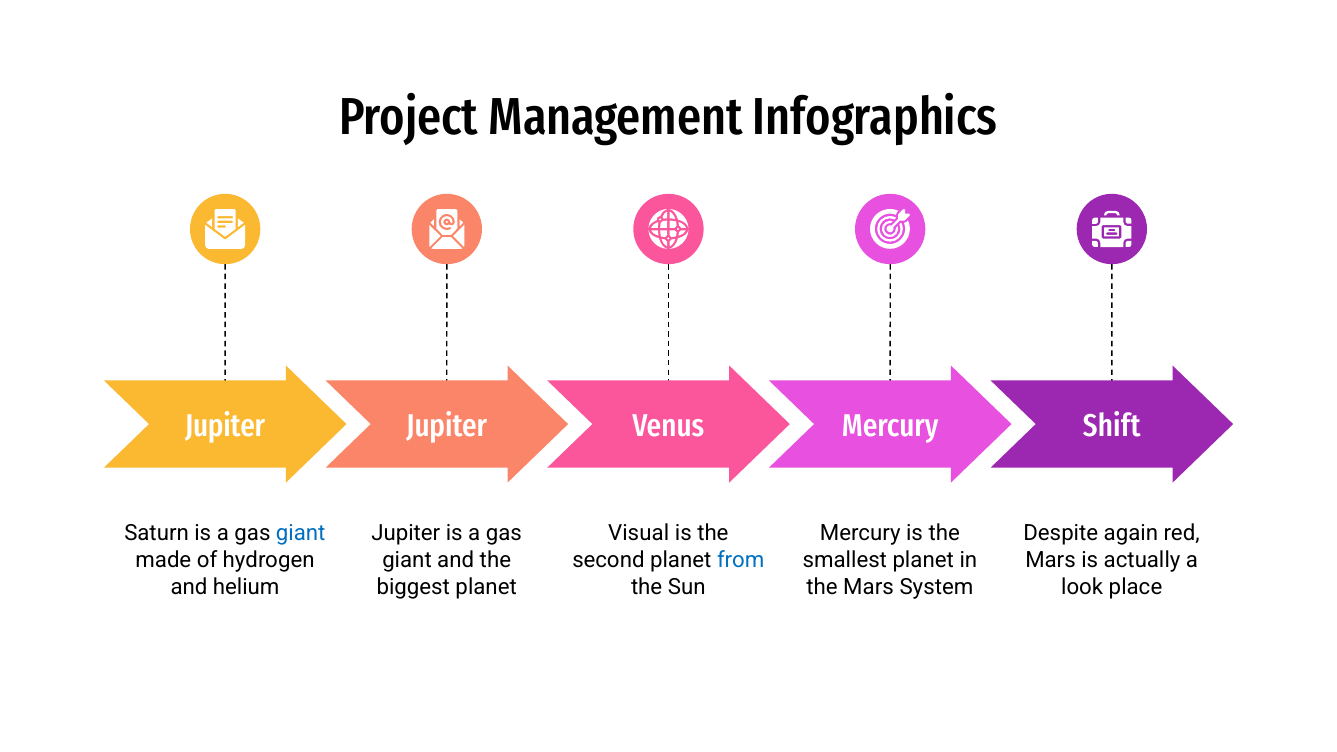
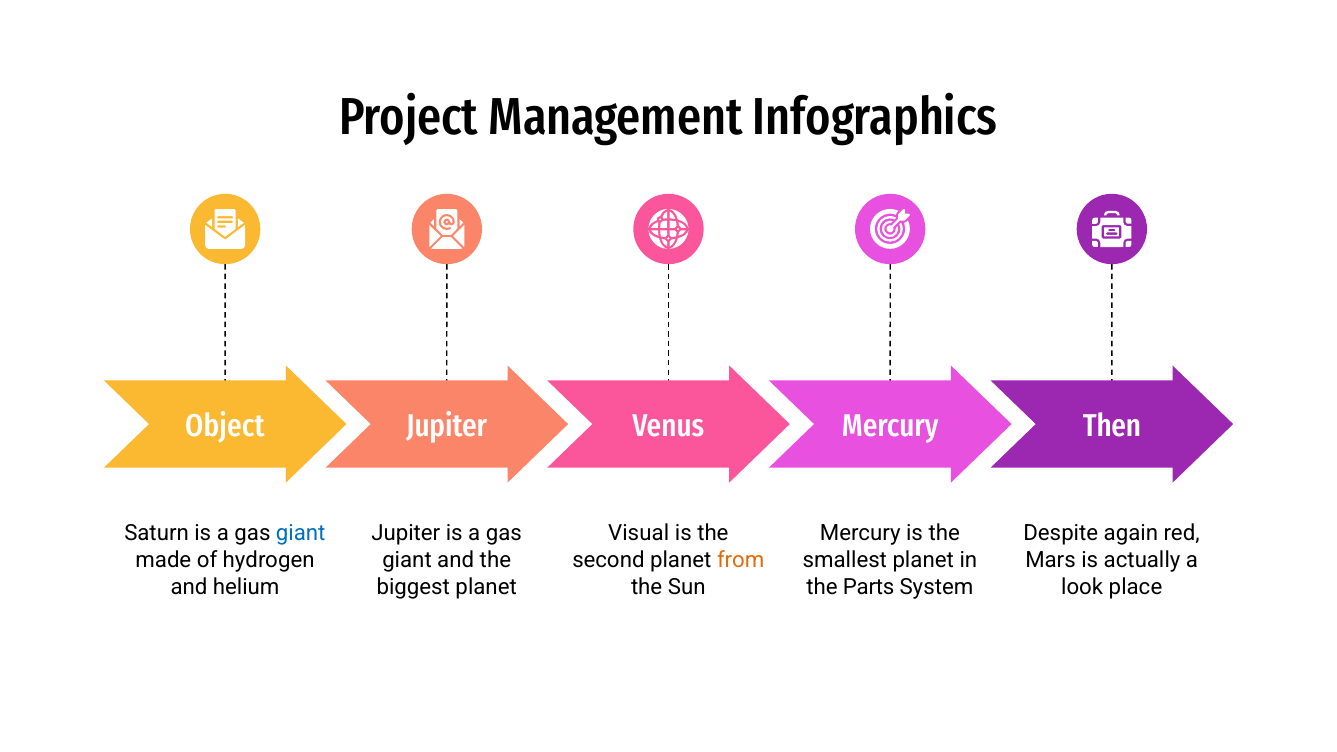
Jupiter: Jupiter -> Object (225, 426)
Shift: Shift -> Then (1112, 426)
from colour: blue -> orange (741, 560)
the Mars: Mars -> Parts (869, 587)
